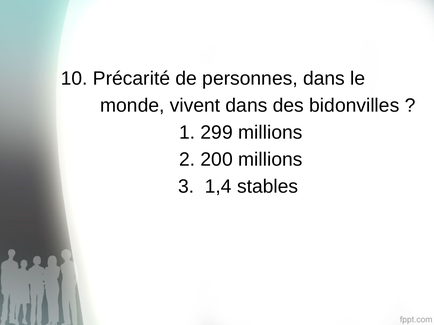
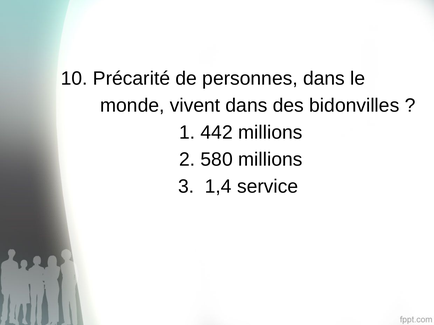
299: 299 -> 442 (217, 133)
200: 200 -> 580 (217, 160)
stables: stables -> service (268, 187)
